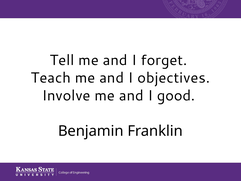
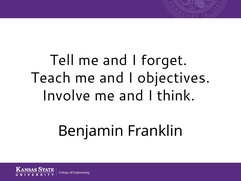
good: good -> think (176, 95)
